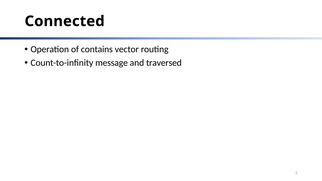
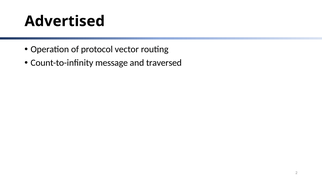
Connected: Connected -> Advertised (65, 21)
contains: contains -> protocol (97, 49)
